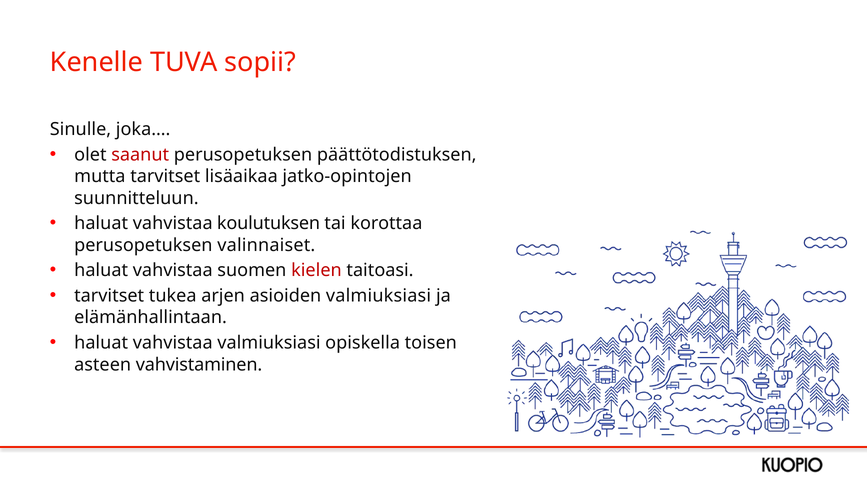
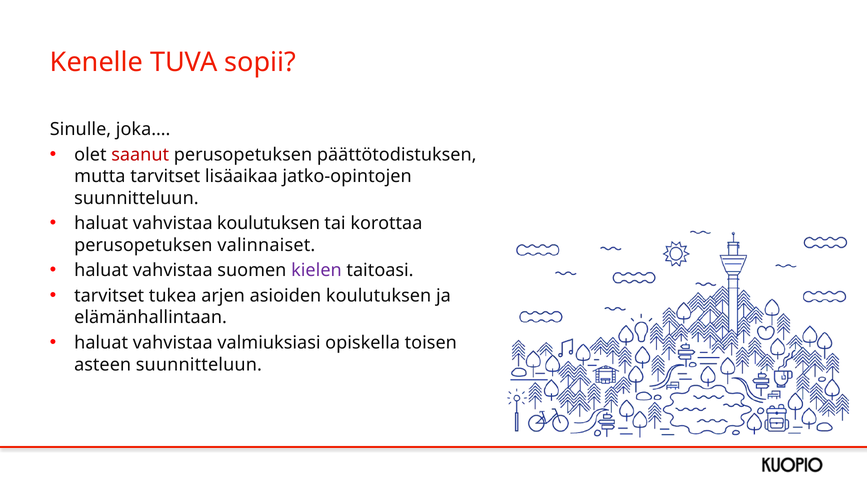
kielen colour: red -> purple (316, 270)
asioiden valmiuksiasi: valmiuksiasi -> koulutuksen (379, 296)
asteen vahvistaminen: vahvistaminen -> suunnitteluun (199, 364)
